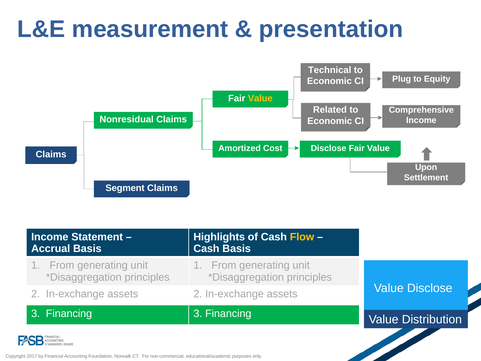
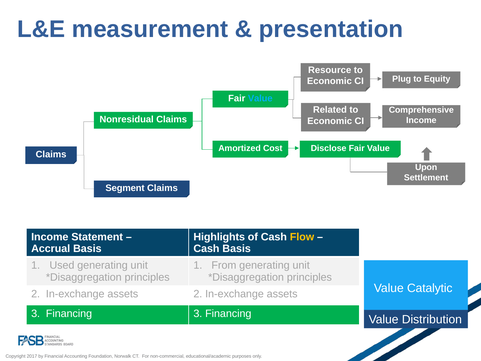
Technical: Technical -> Resource (330, 70)
Value colour: yellow -> light blue (260, 98)
From: From -> Used (62, 265)
Value Disclose: Disclose -> Catalytic (430, 288)
